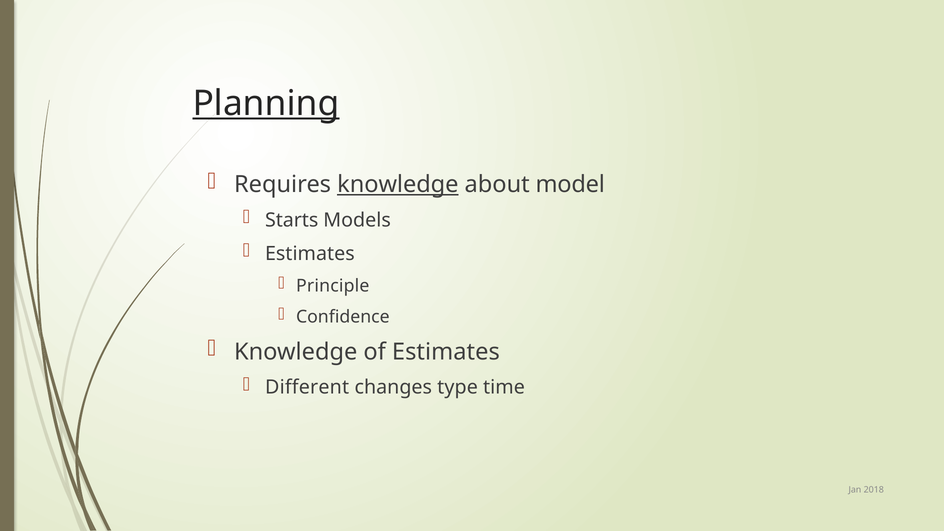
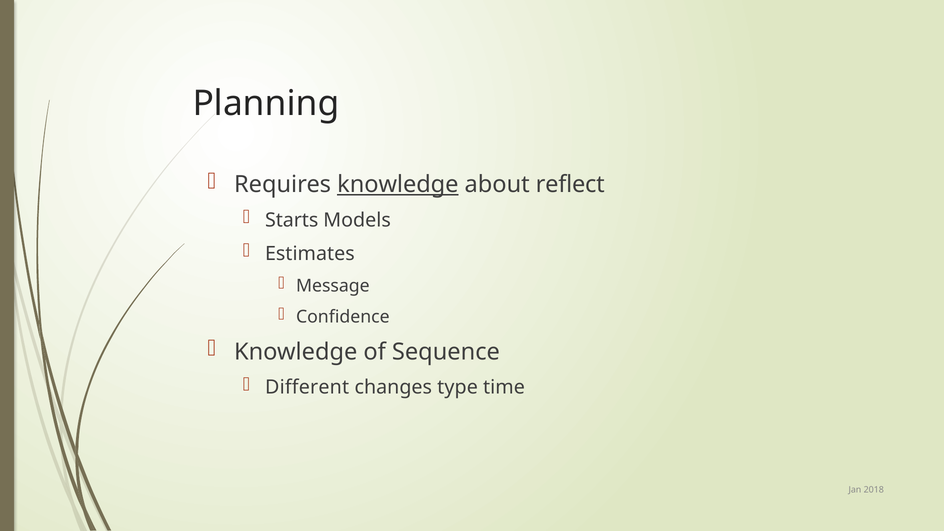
Planning underline: present -> none (266, 103)
model: model -> reflect (570, 185)
Principle: Principle -> Message (333, 286)
of Estimates: Estimates -> Sequence (446, 352)
